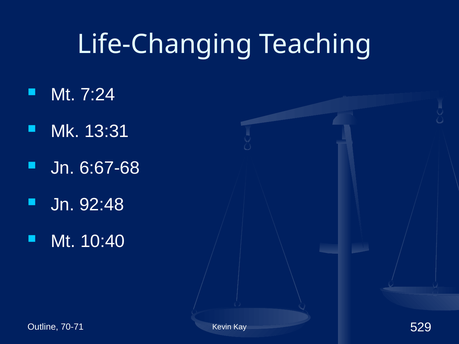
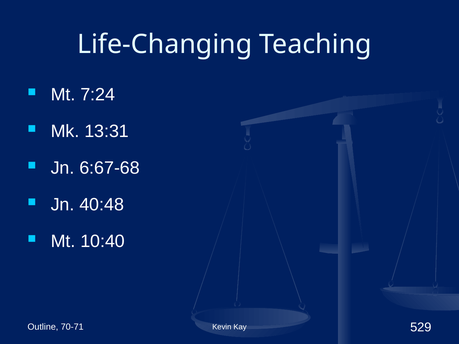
92:48: 92:48 -> 40:48 (102, 205)
